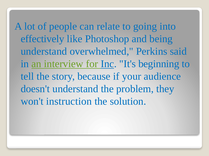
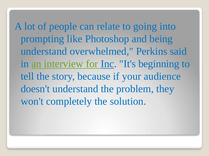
effectively: effectively -> prompting (42, 39)
instruction: instruction -> completely (69, 102)
